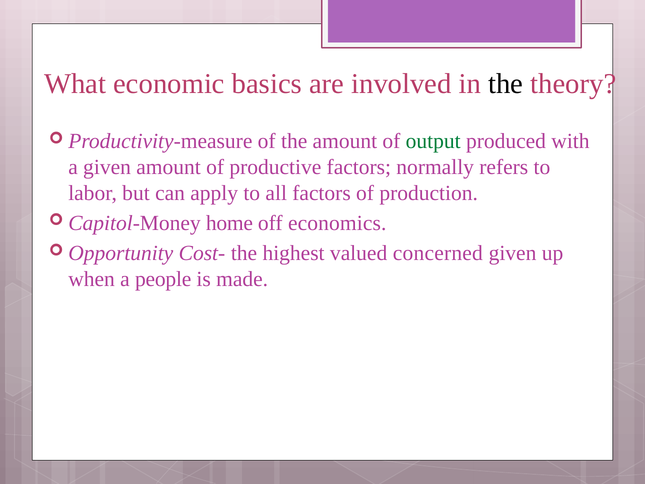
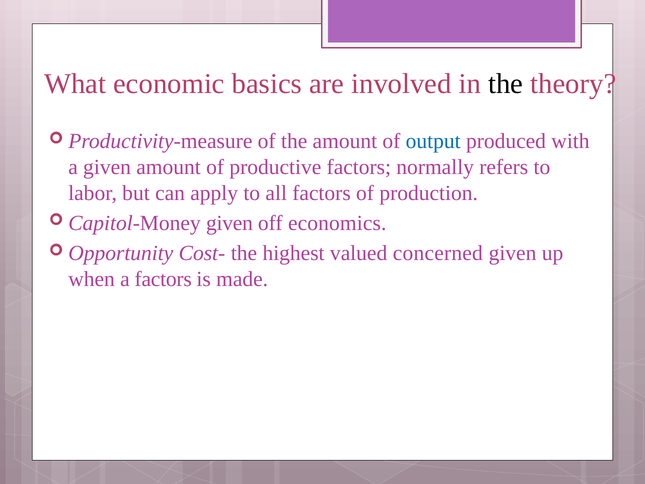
output colour: green -> blue (433, 141)
Capitol-Money home: home -> given (229, 223)
a people: people -> factors (163, 279)
